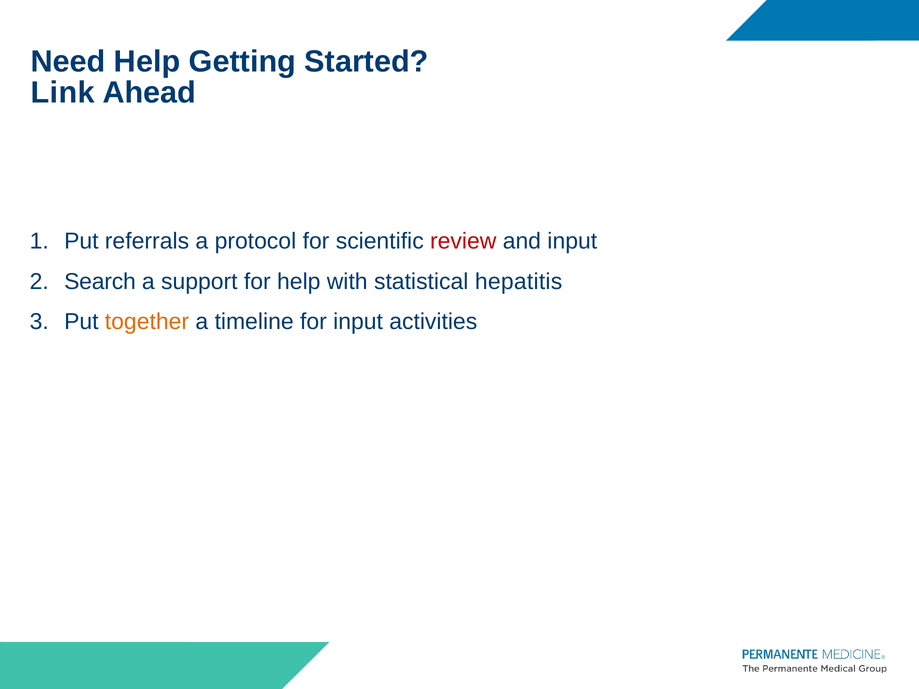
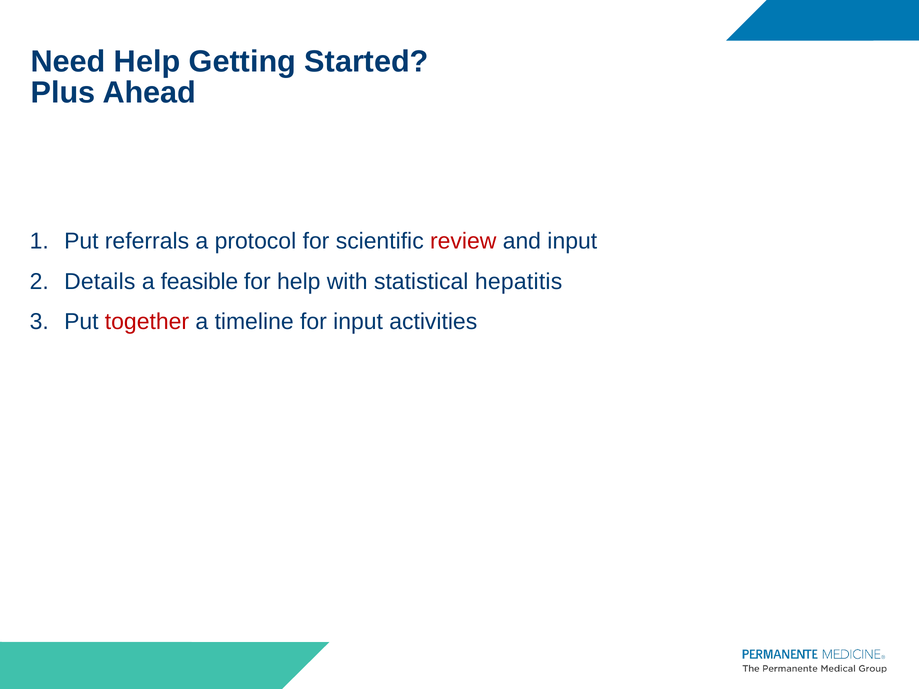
Link: Link -> Plus (63, 93)
Search: Search -> Details (100, 282)
support: support -> feasible (199, 282)
together colour: orange -> red (147, 322)
